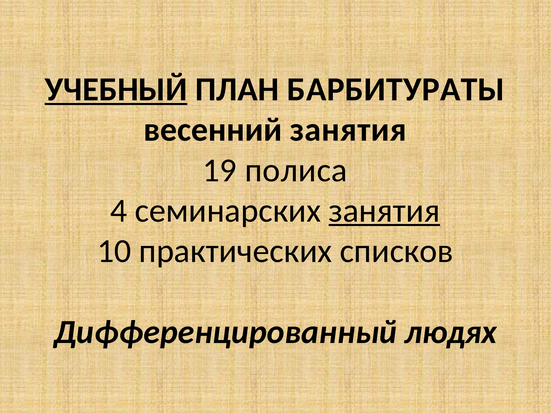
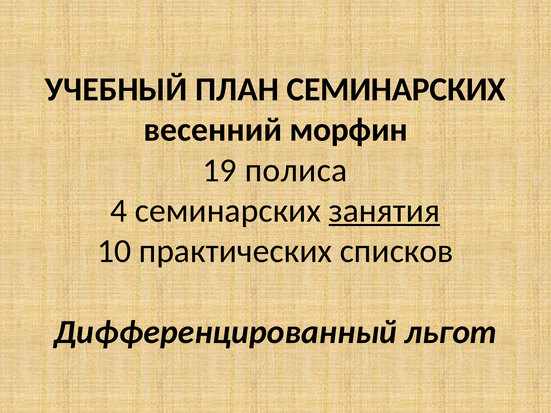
УЧЕБНЫЙ underline: present -> none (116, 89)
ПЛАН БАРБИТУРАТЫ: БАРБИТУРАТЫ -> СЕМИНАРСКИХ (396, 89)
весенний занятия: занятия -> морфин (349, 130)
людях: людях -> льгот (451, 332)
